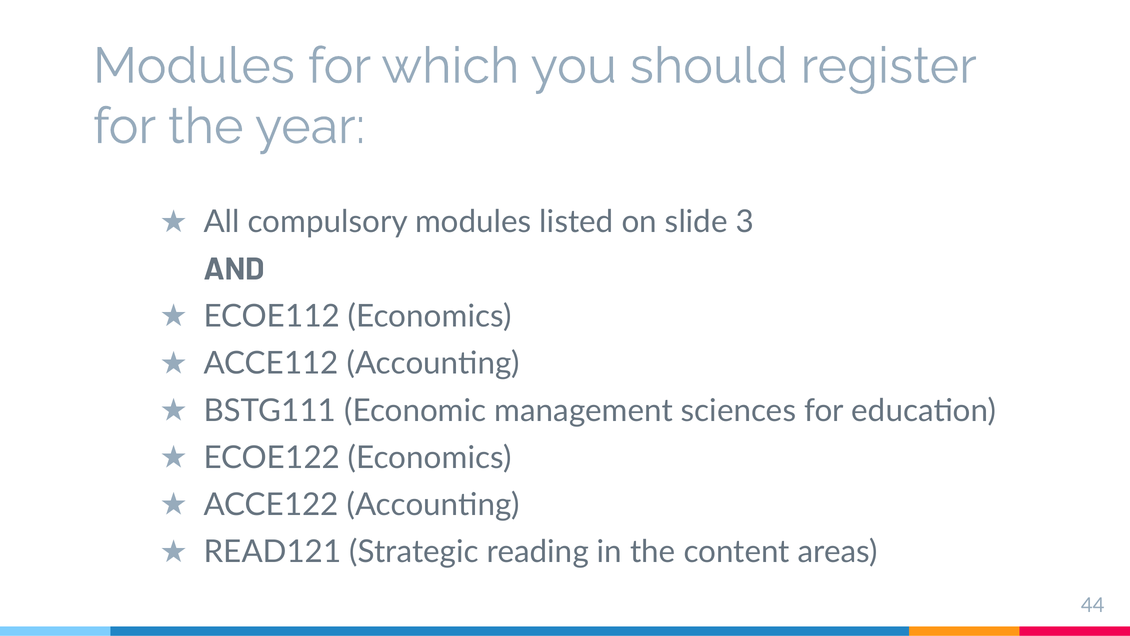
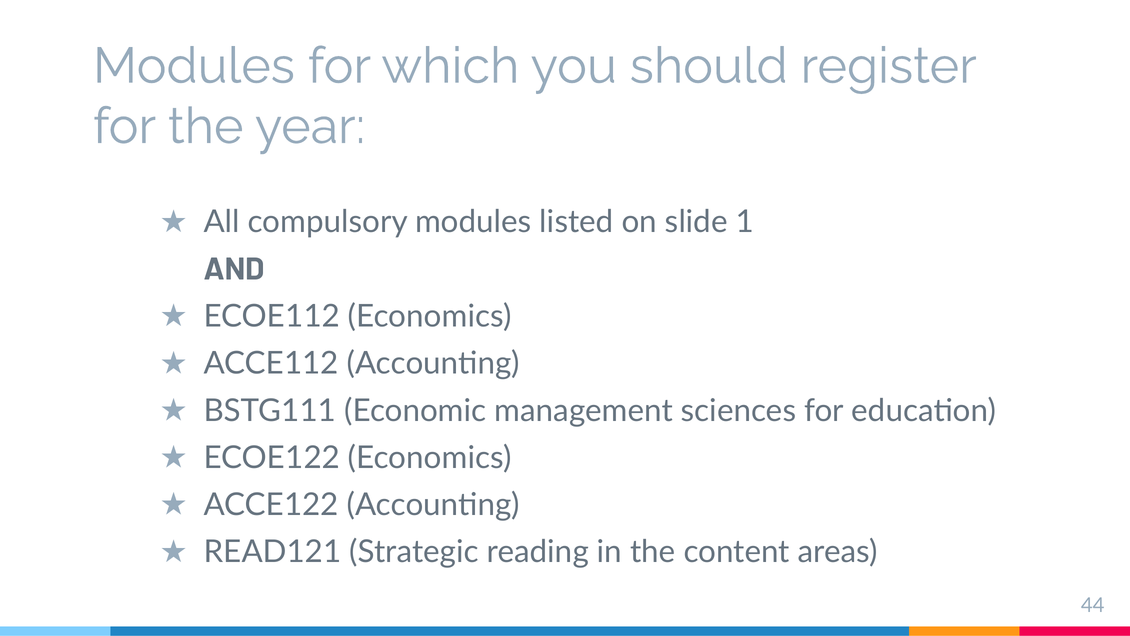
3: 3 -> 1 (745, 222)
